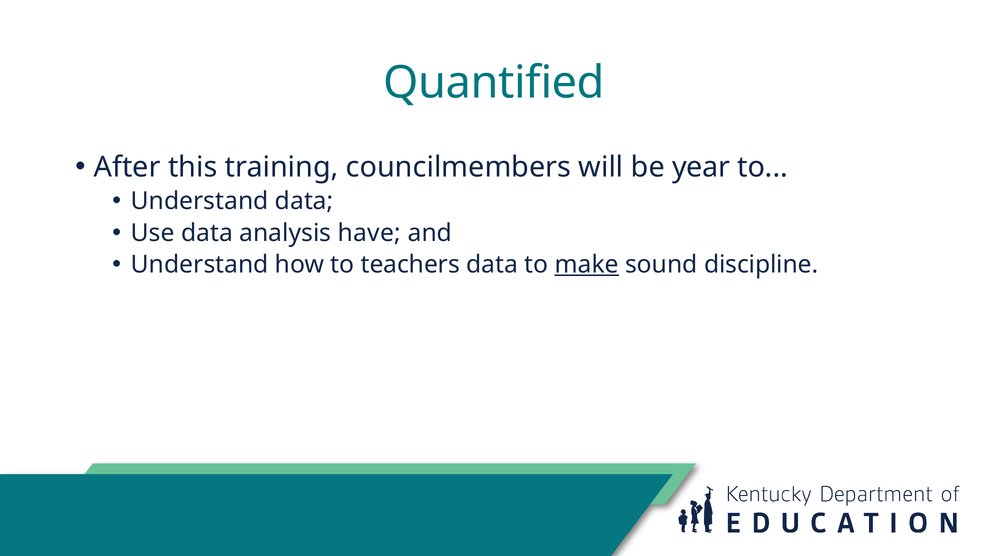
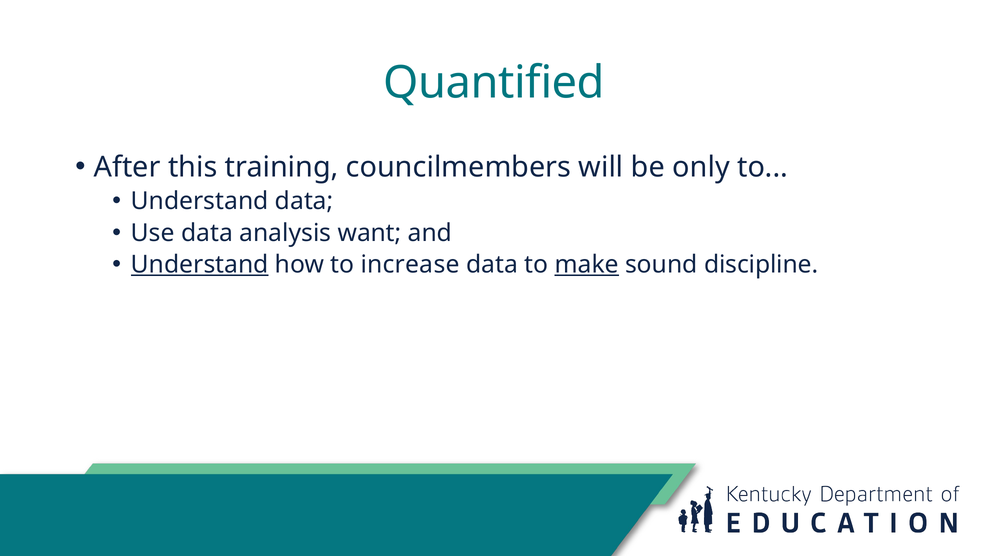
year: year -> only (701, 167)
have: have -> want (370, 233)
Understand underline: none -> present (200, 265)
teachers: teachers -> increase (410, 265)
